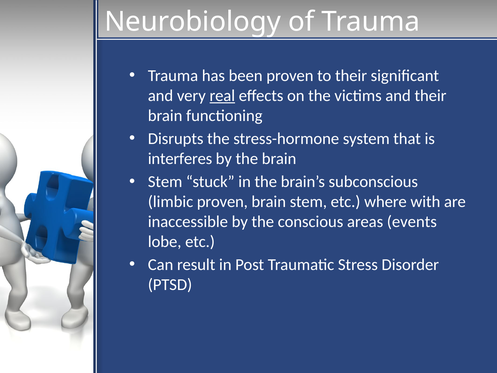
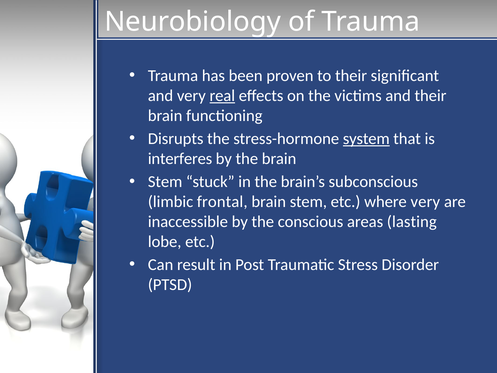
system underline: none -> present (366, 139)
limbic proven: proven -> frontal (222, 202)
where with: with -> very (425, 202)
events: events -> lasting (412, 221)
